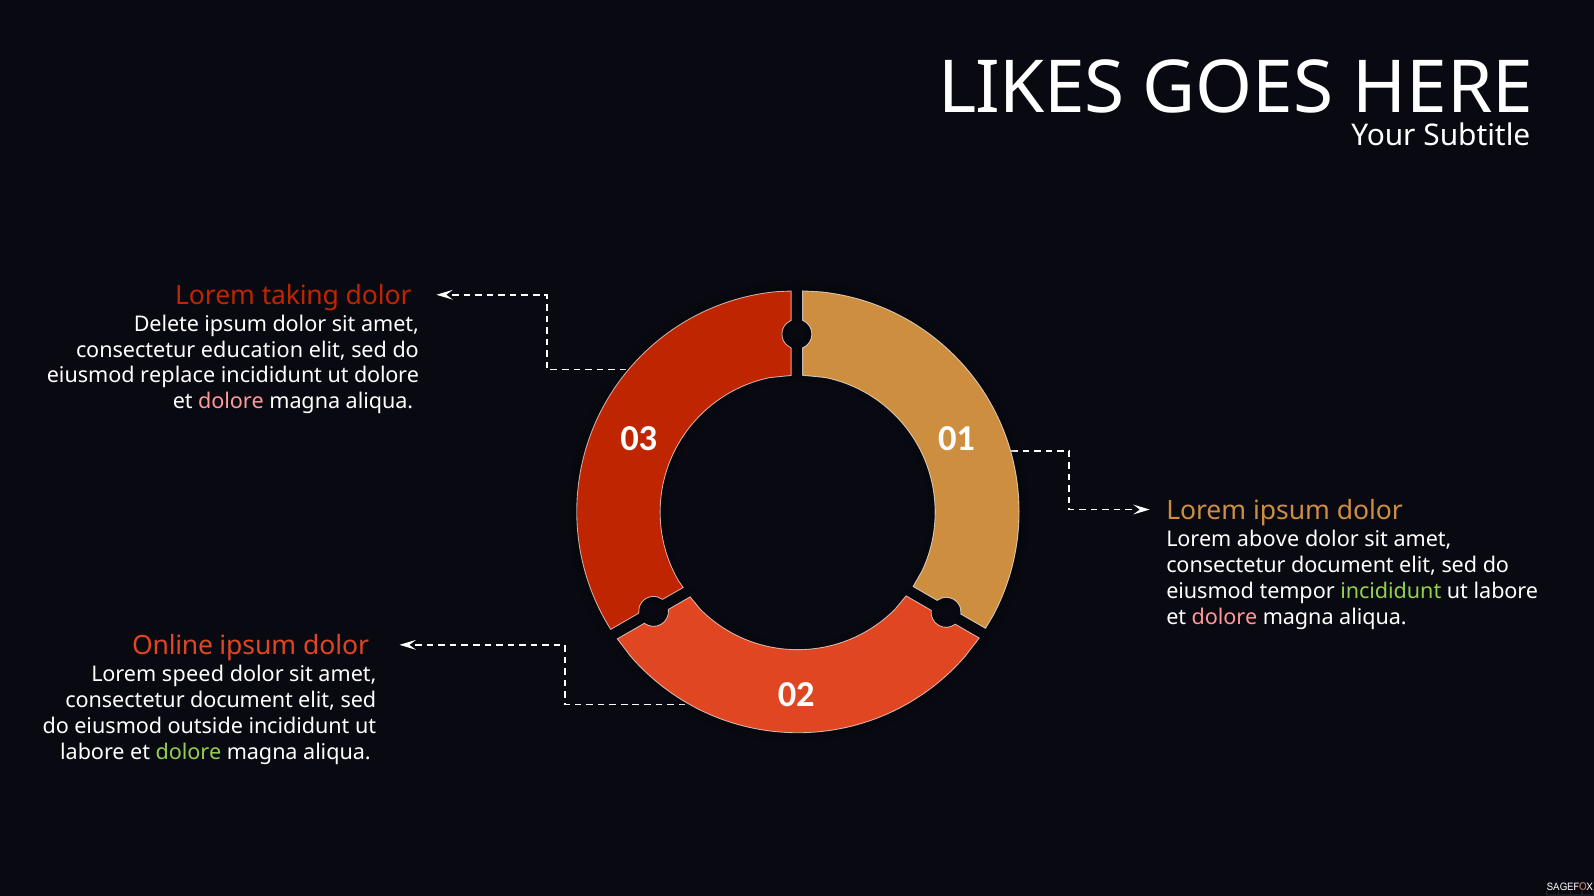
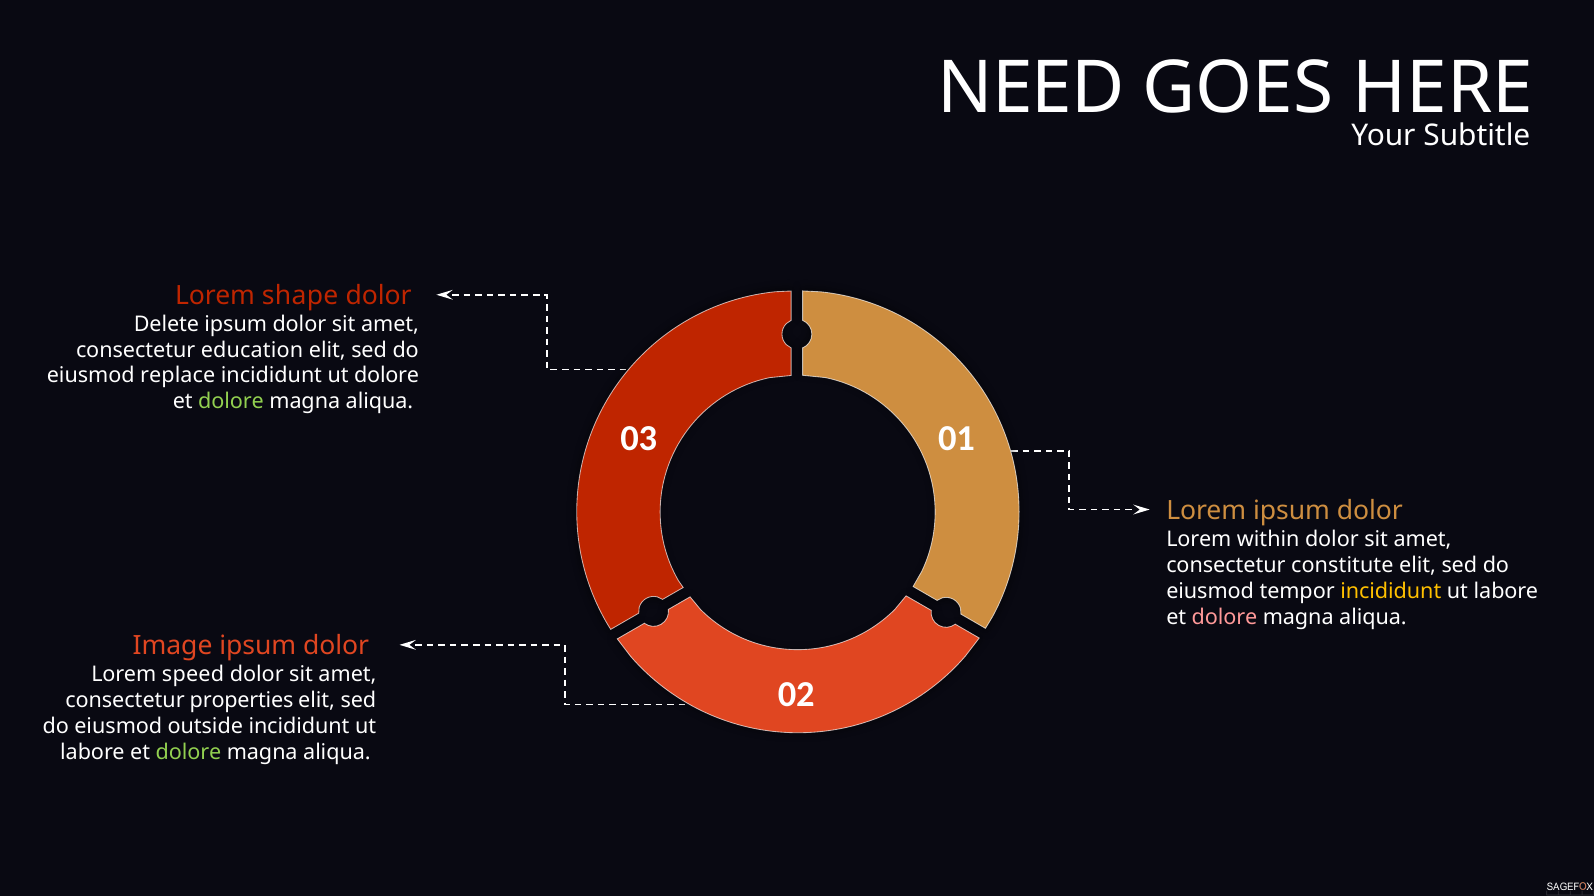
LIKES: LIKES -> NEED (1031, 89)
taking: taking -> shape (300, 296)
dolore colour: pink -> light green (231, 402)
above: above -> within (1268, 540)
document: document -> constitute (1342, 566)
incididunt colour: light green -> yellow (1391, 592)
Online: Online -> Image (173, 646)
document: document -> properties (242, 701)
